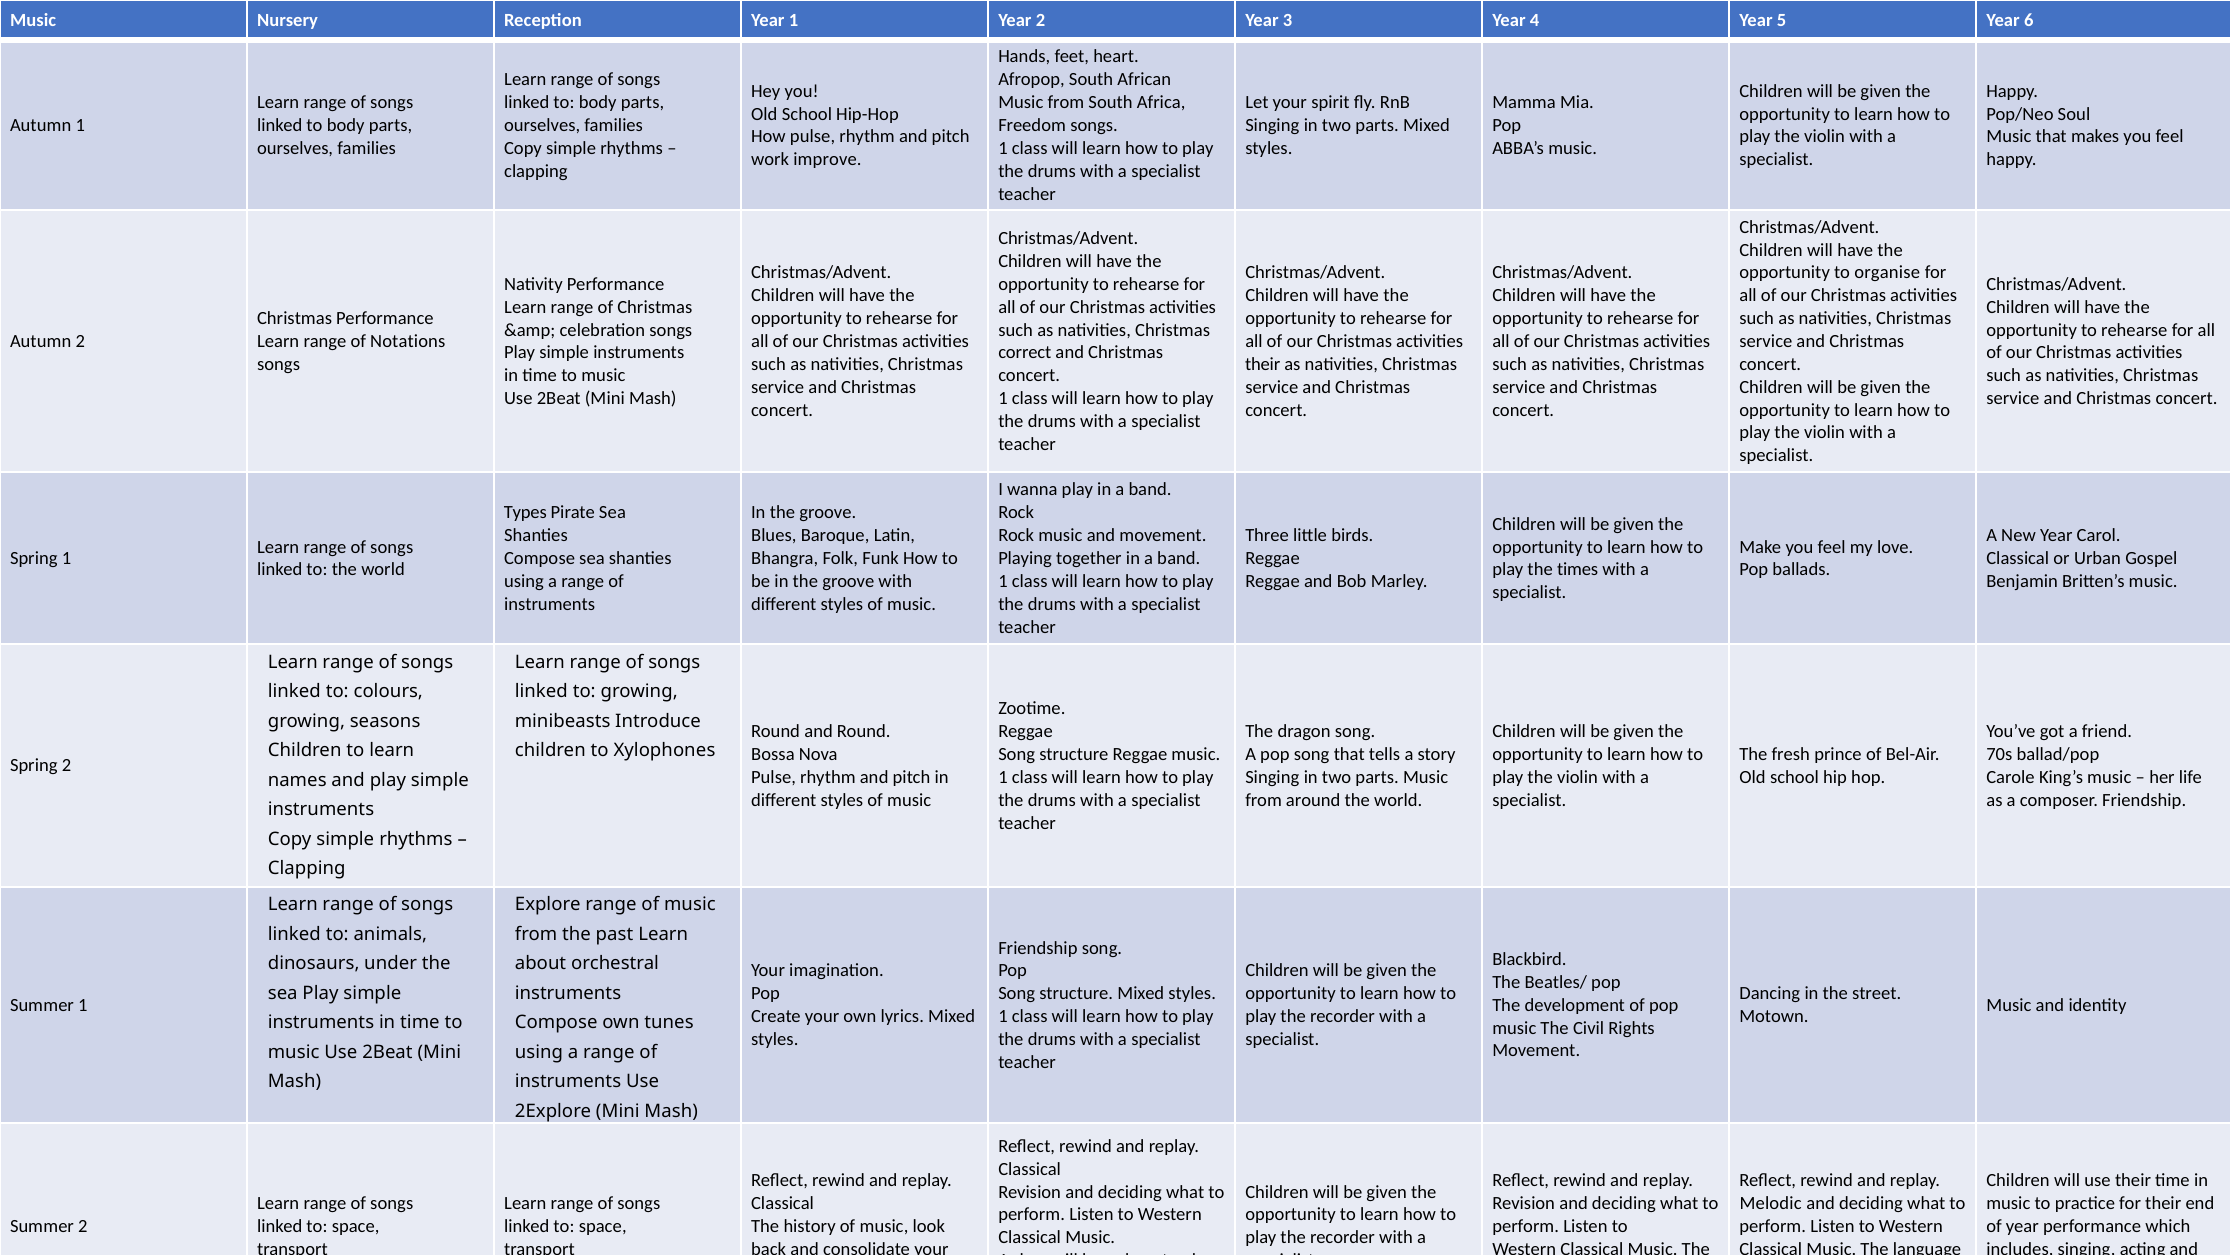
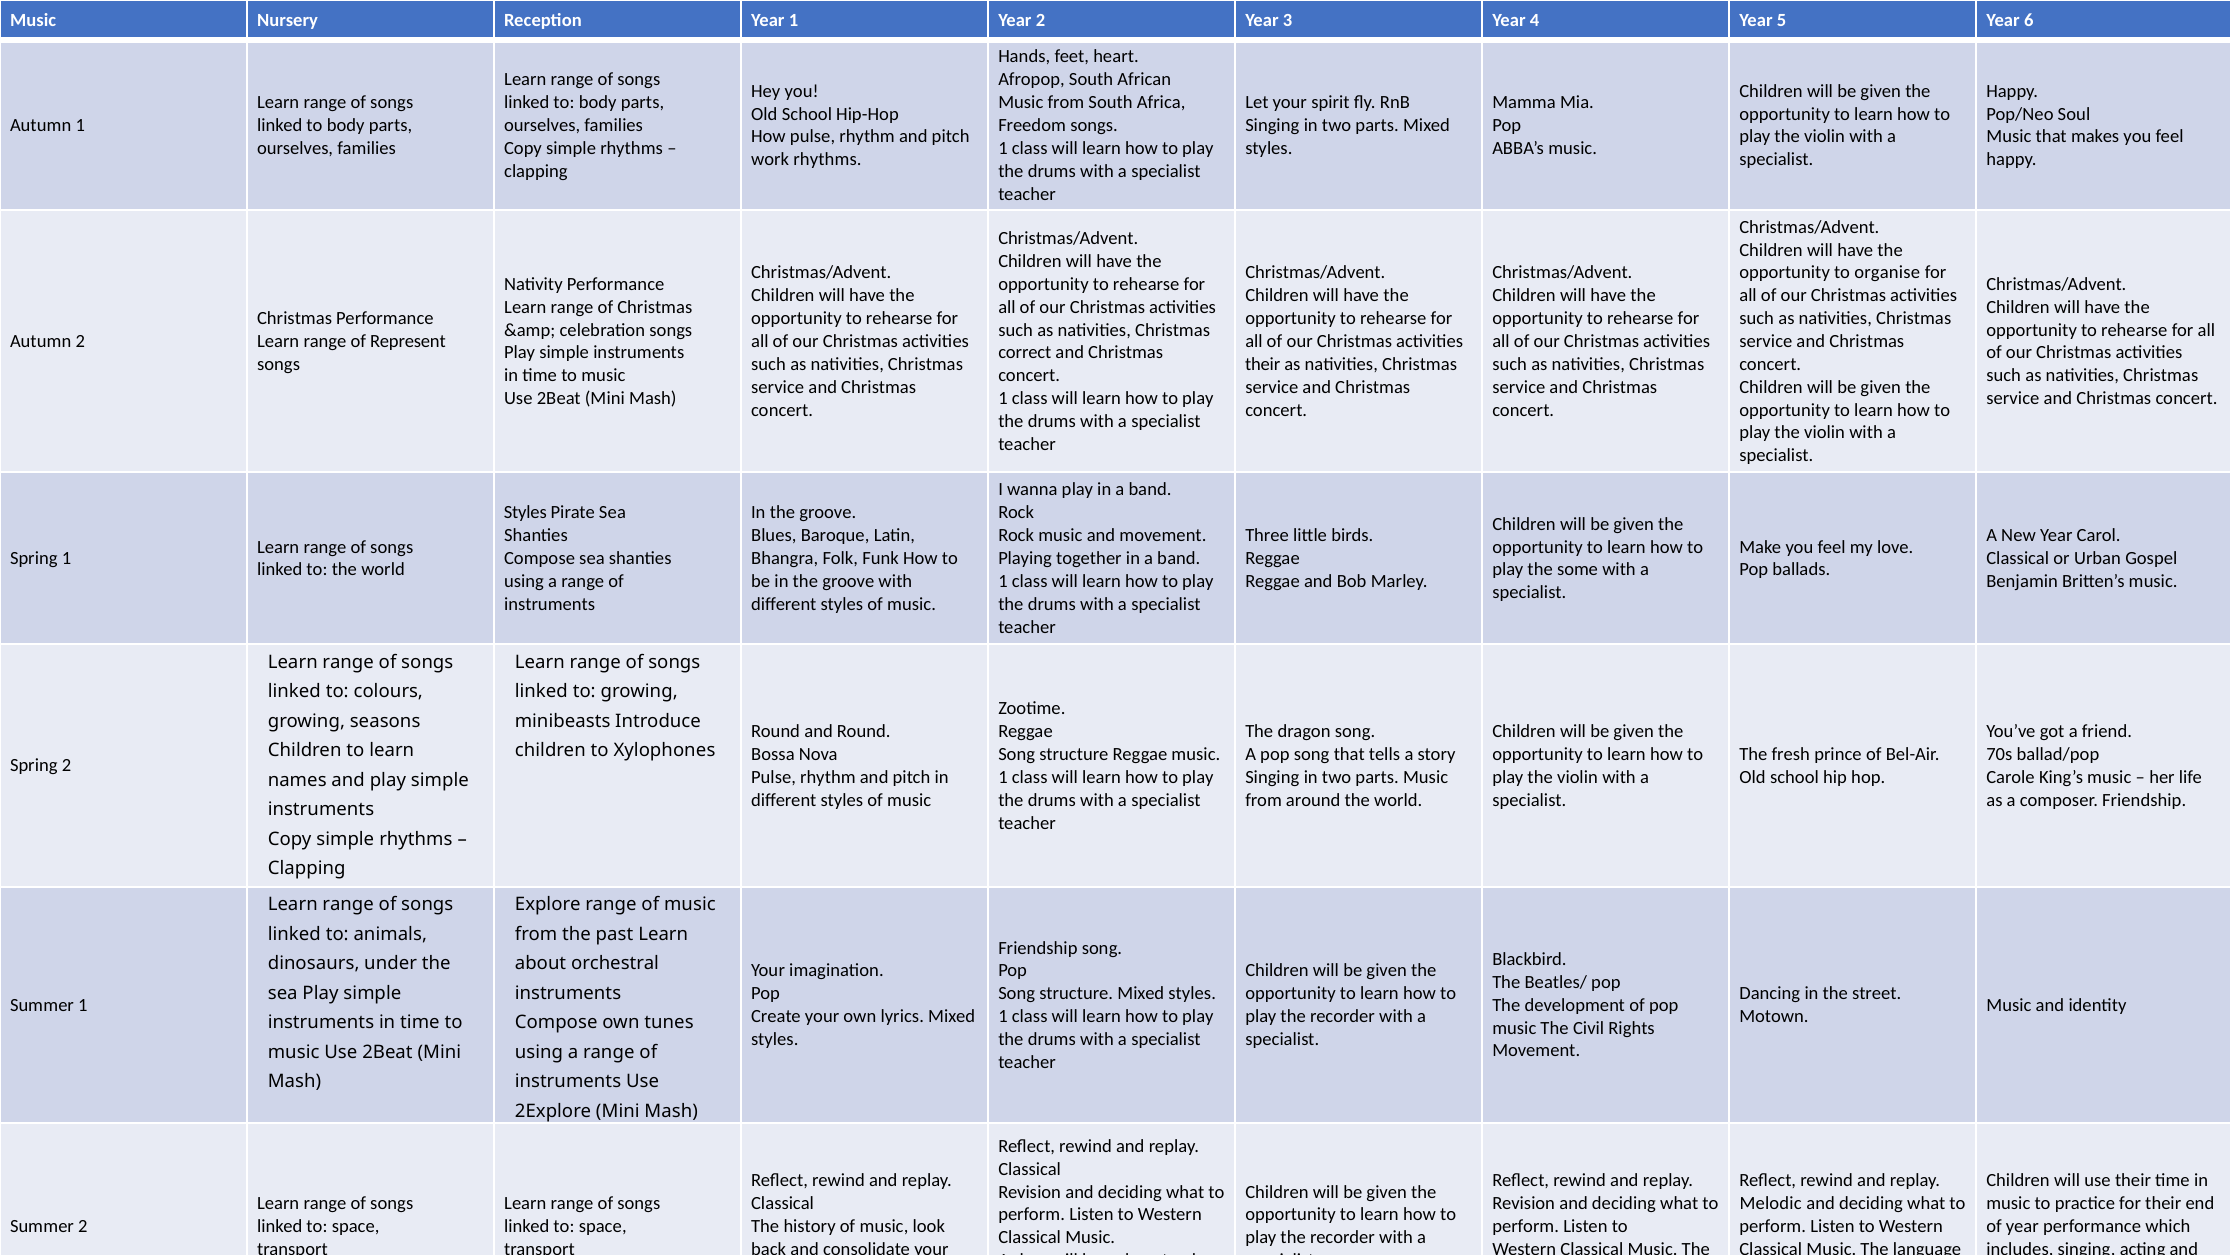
work improve: improve -> rhythms (827, 160)
Notations: Notations -> Represent (408, 341)
Types: Types -> Styles (525, 513)
the times: times -> some (1578, 570)
